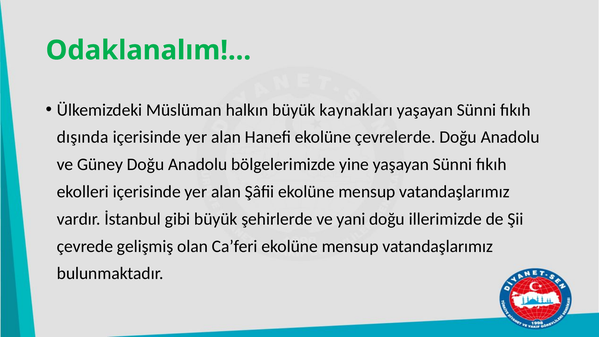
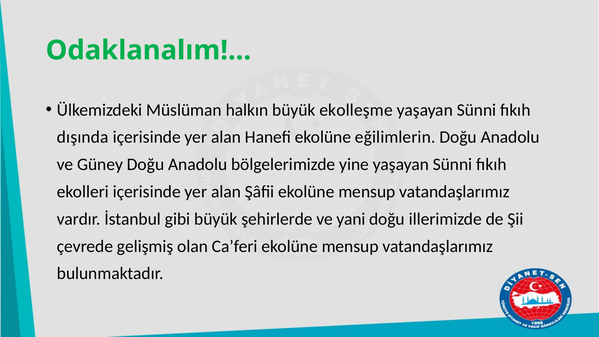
kaynakları: kaynakları -> ekolleşme (356, 110)
çevrelerde: çevrelerde -> eğilimlerin (395, 137)
